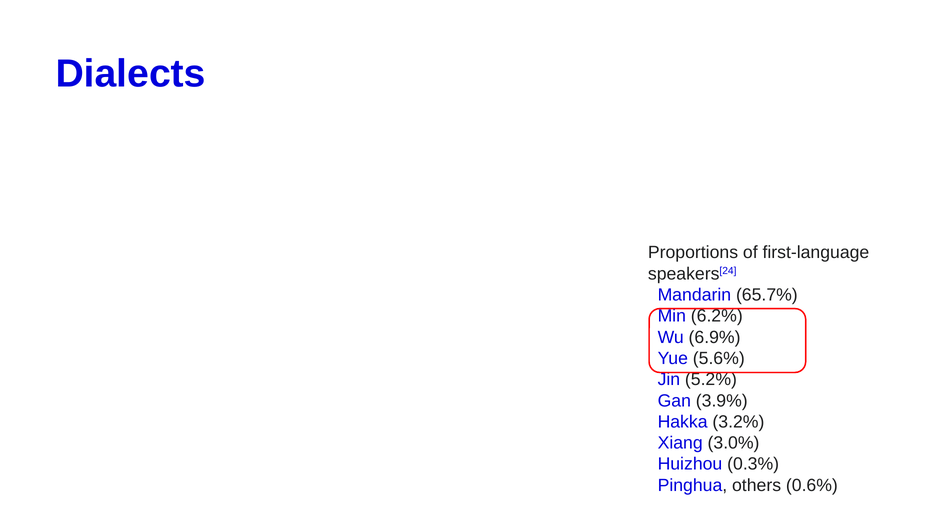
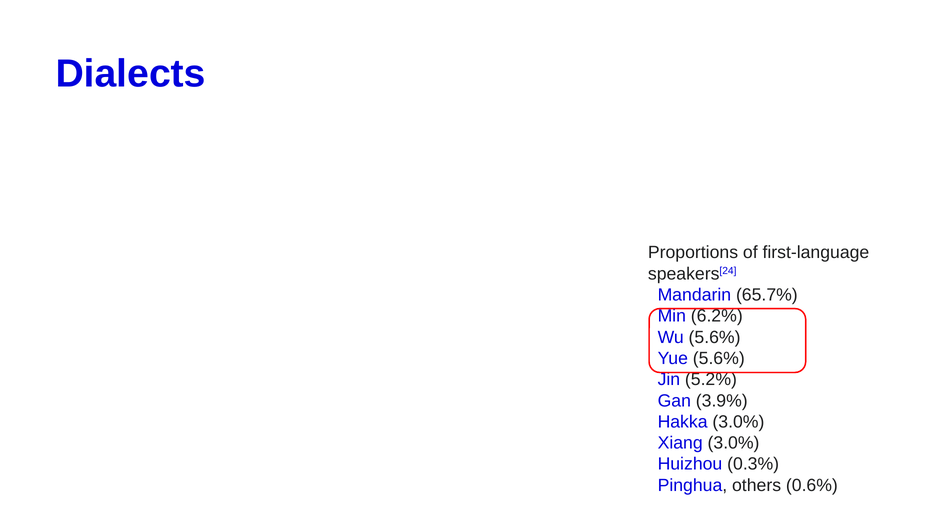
Wu 6.9%: 6.9% -> 5.6% (715, 337)
Hakka 3.2%: 3.2% -> 3.0% (738, 422)
